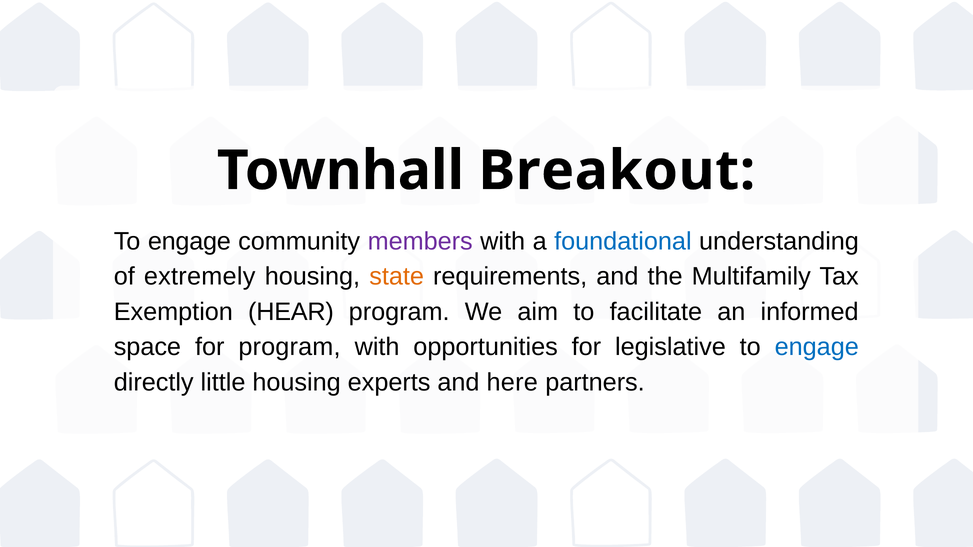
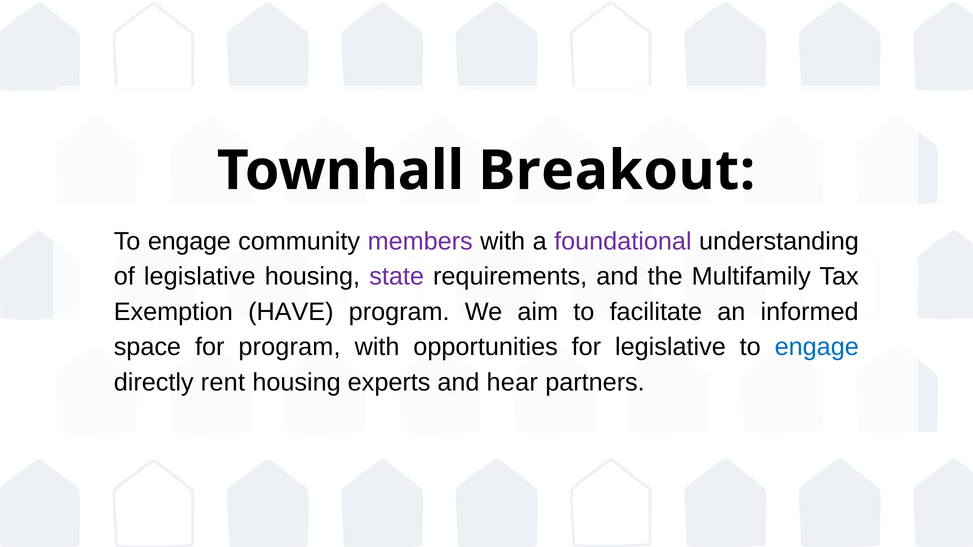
foundational colour: blue -> purple (623, 241)
of extremely: extremely -> legislative (200, 277)
state colour: orange -> purple (397, 277)
HEAR: HEAR -> HAVE (291, 312)
little: little -> rent (223, 383)
here: here -> hear (512, 383)
